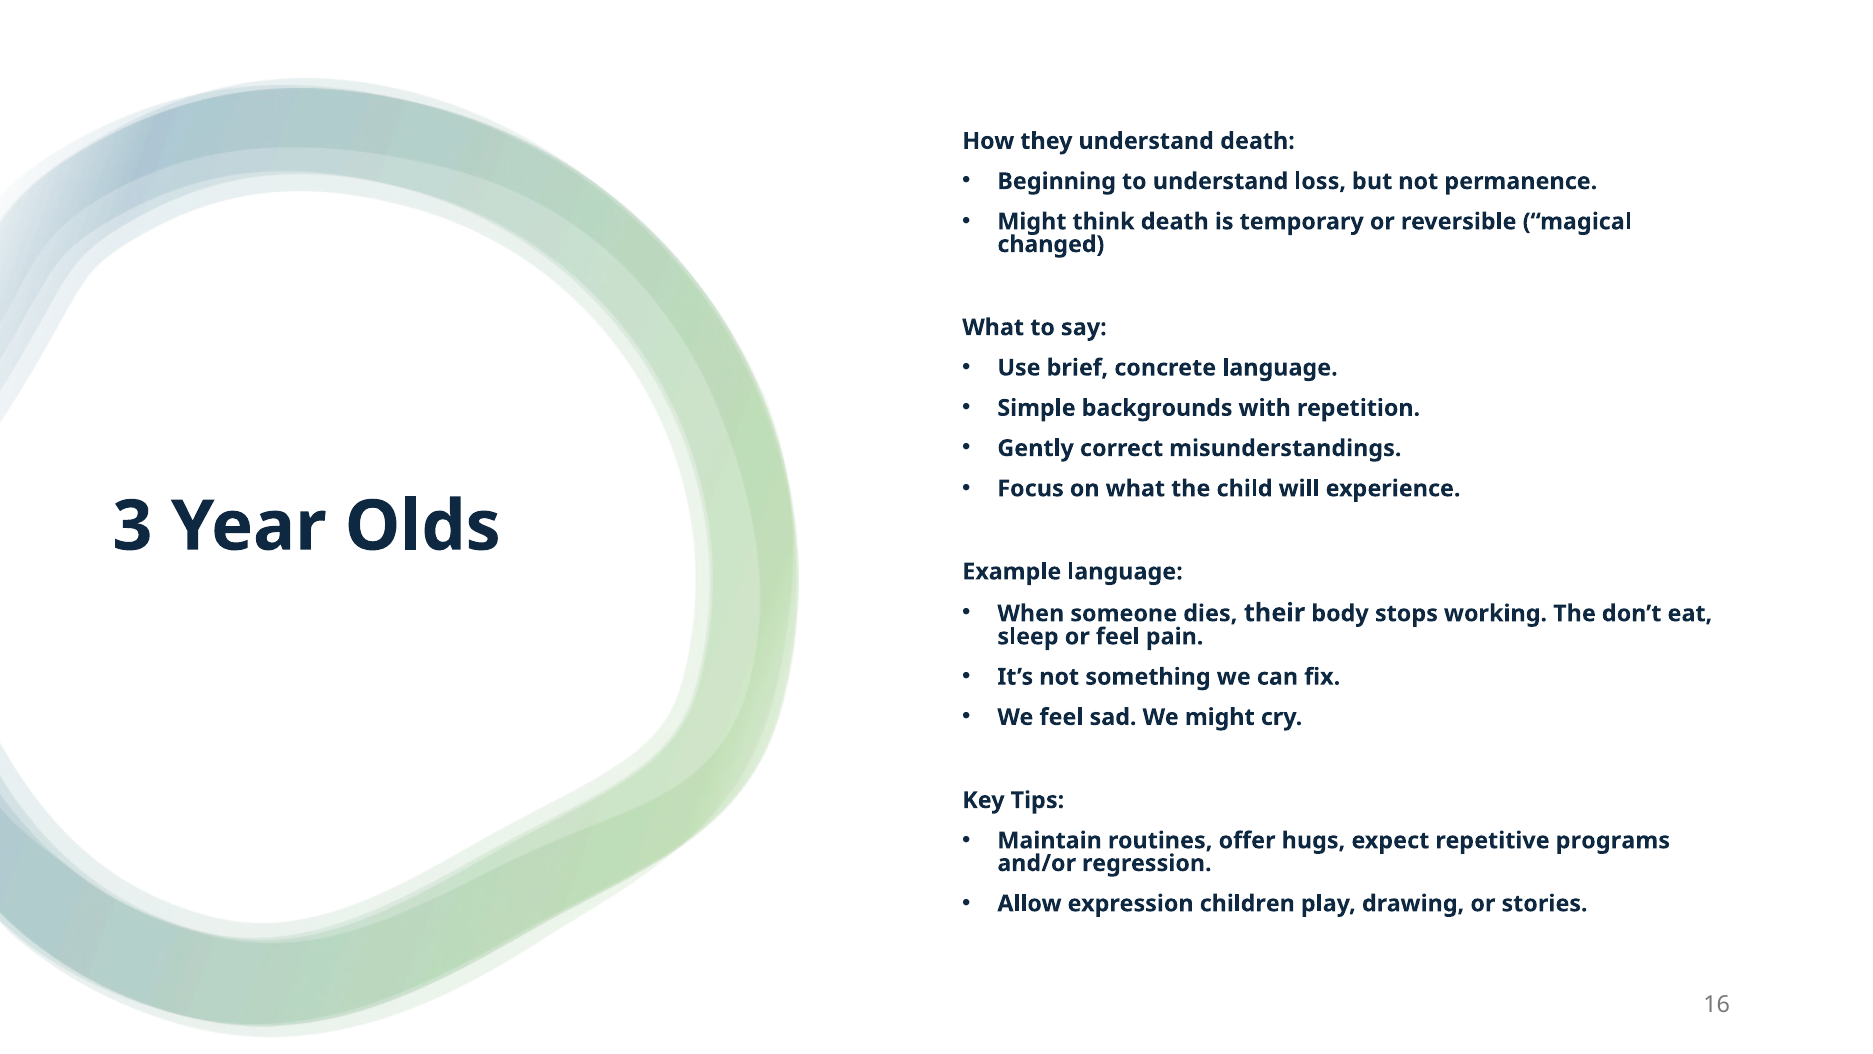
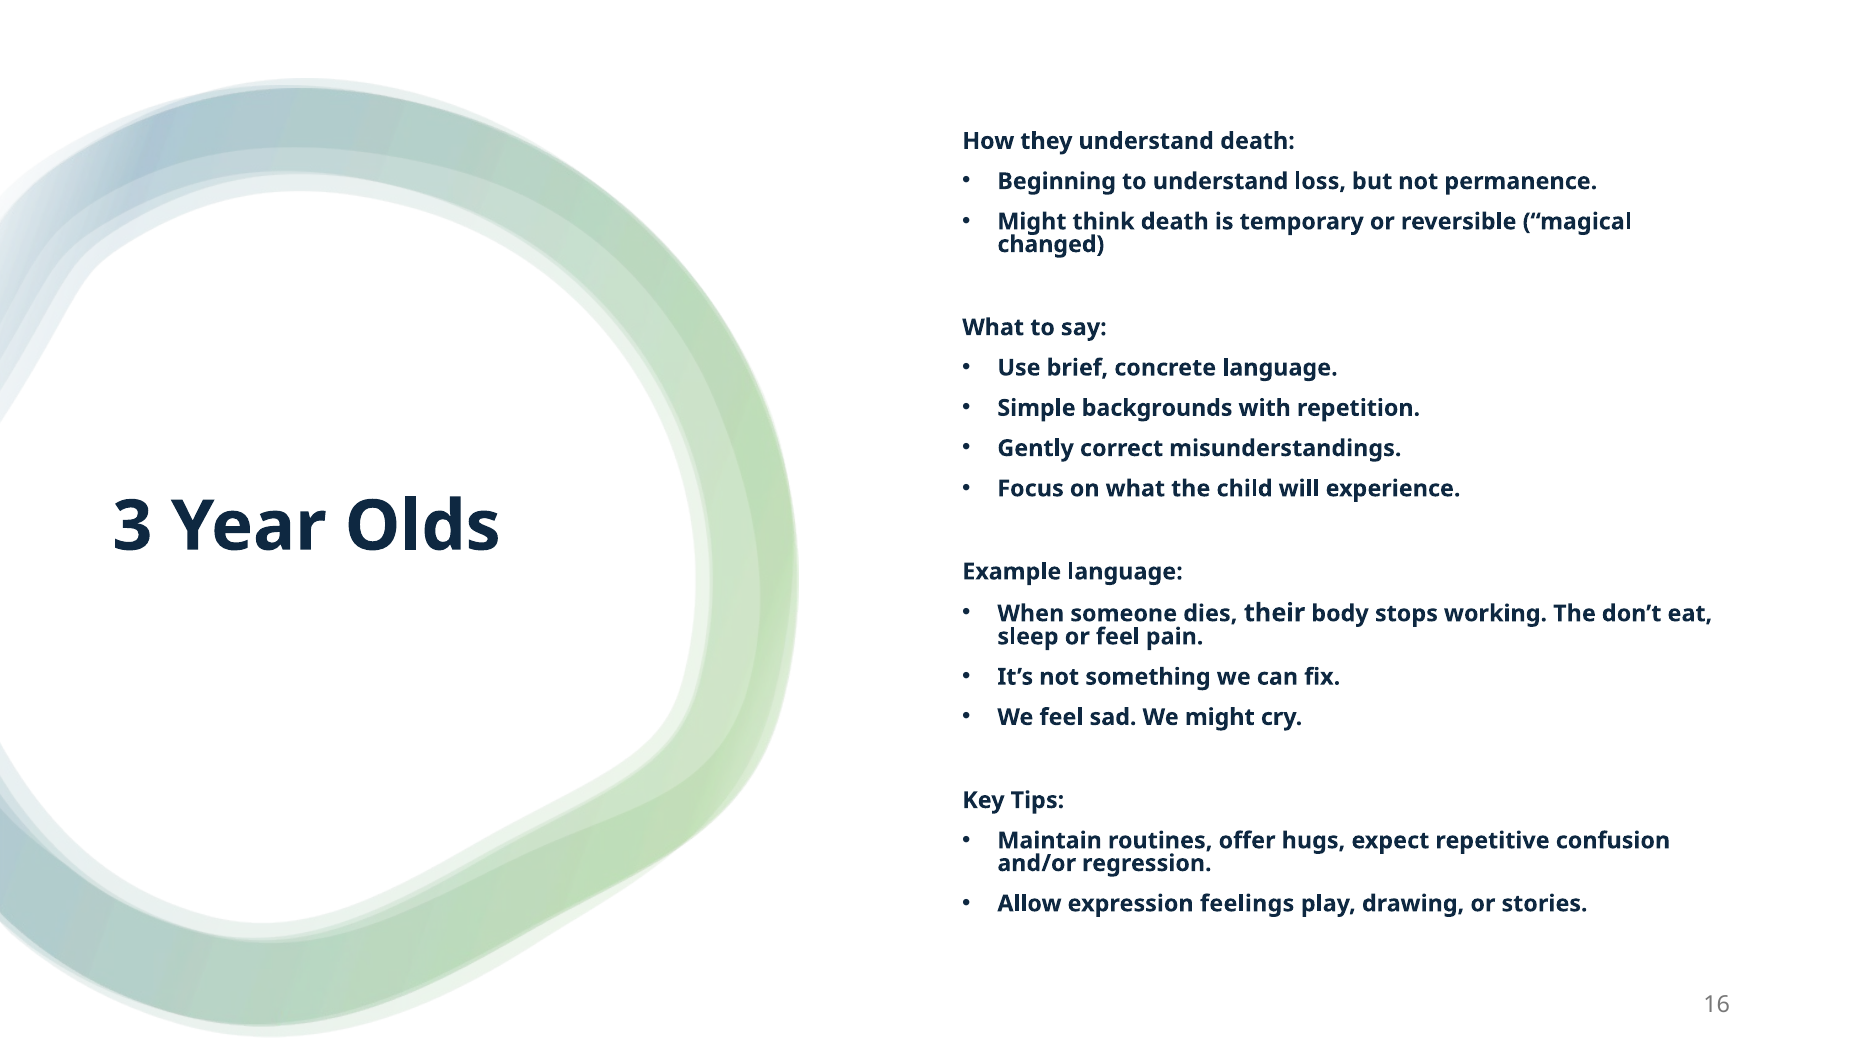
programs: programs -> confusion (1613, 840)
children: children -> feelings (1247, 903)
